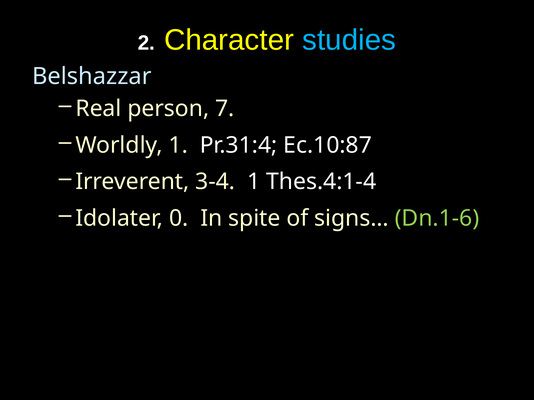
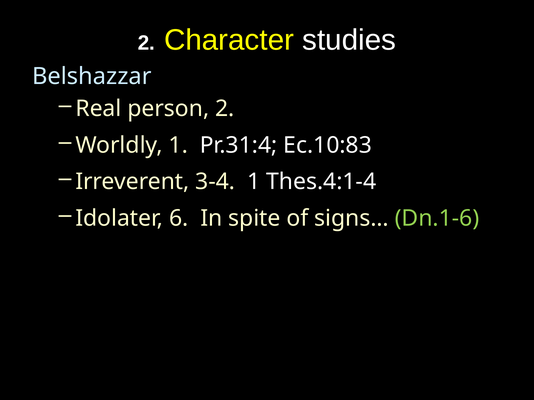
studies colour: light blue -> white (349, 40)
person 7: 7 -> 2 (225, 109)
Ec.10:87: Ec.10:87 -> Ec.10:83 (328, 145)
0: 0 -> 6 (179, 218)
